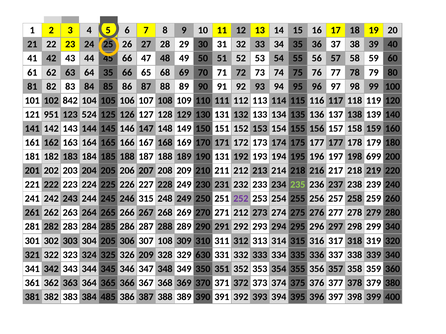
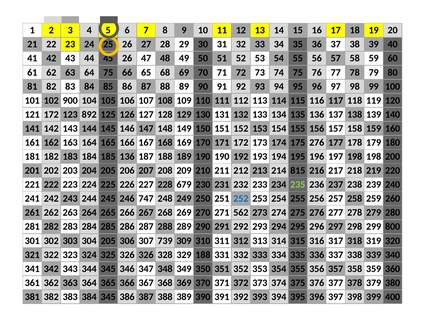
66: 66 -> 26 (127, 58)
64 35: 35 -> 75 (108, 73)
842: 842 -> 900 (70, 101)
121 951: 951 -> 172 (51, 115)
524: 524 -> 892 (89, 115)
175 177: 177 -> 276 (317, 143)
185 188: 188 -> 136 (127, 157)
190 131: 131 -> 190 (222, 157)
198 699: 699 -> 198 (374, 157)
214 218: 218 -> 815 (298, 171)
228 249: 249 -> 679 (184, 185)
246 315: 315 -> 747 (146, 199)
252 colour: purple -> blue (241, 199)
271 212: 212 -> 562 (241, 213)
299 340: 340 -> 800 (393, 227)
307 108: 108 -> 739 (165, 241)
326 209: 209 -> 326 (146, 255)
329 630: 630 -> 188 (203, 255)
384 485: 485 -> 345 (108, 297)
